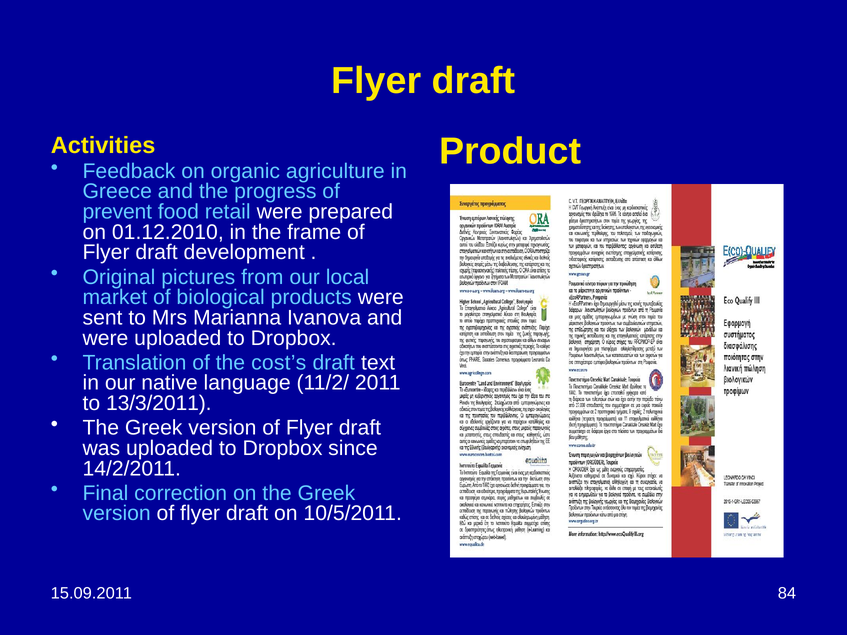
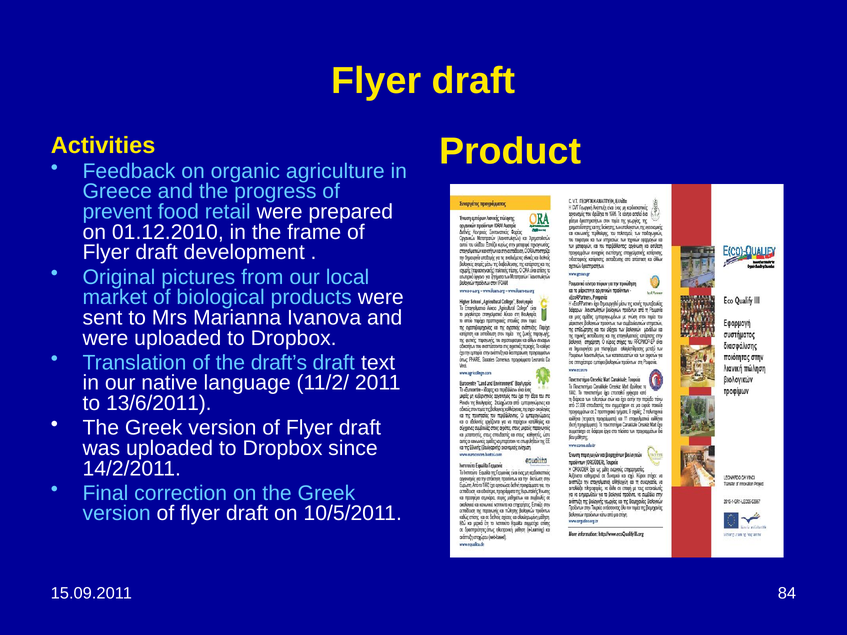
cost’s: cost’s -> draft’s (279, 363)
13/3/2011: 13/3/2011 -> 13/6/2011 (159, 403)
